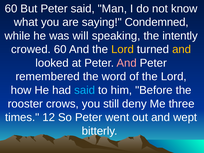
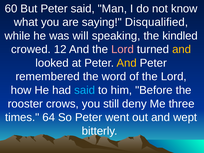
Condemned: Condemned -> Disqualified (157, 22)
intently: intently -> kindled (180, 36)
crowed 60: 60 -> 12 (60, 49)
Lord colour: yellow -> pink (123, 49)
And colour: pink -> yellow (127, 63)
12: 12 -> 64 (49, 117)
